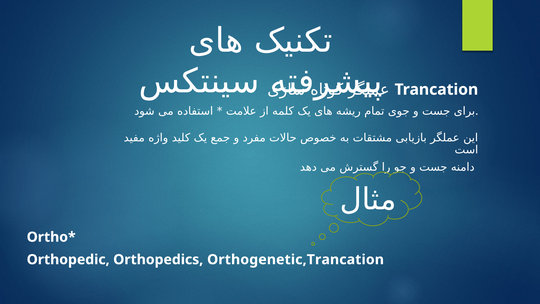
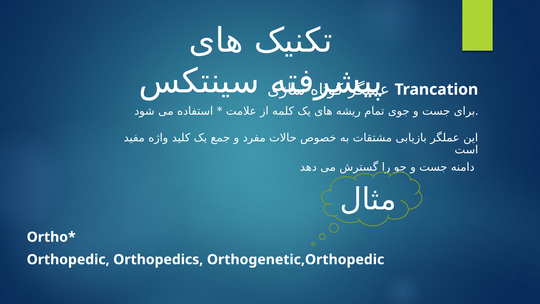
Orthogenetic,Trancation: Orthogenetic,Trancation -> Orthogenetic,Orthopedic (296, 259)
